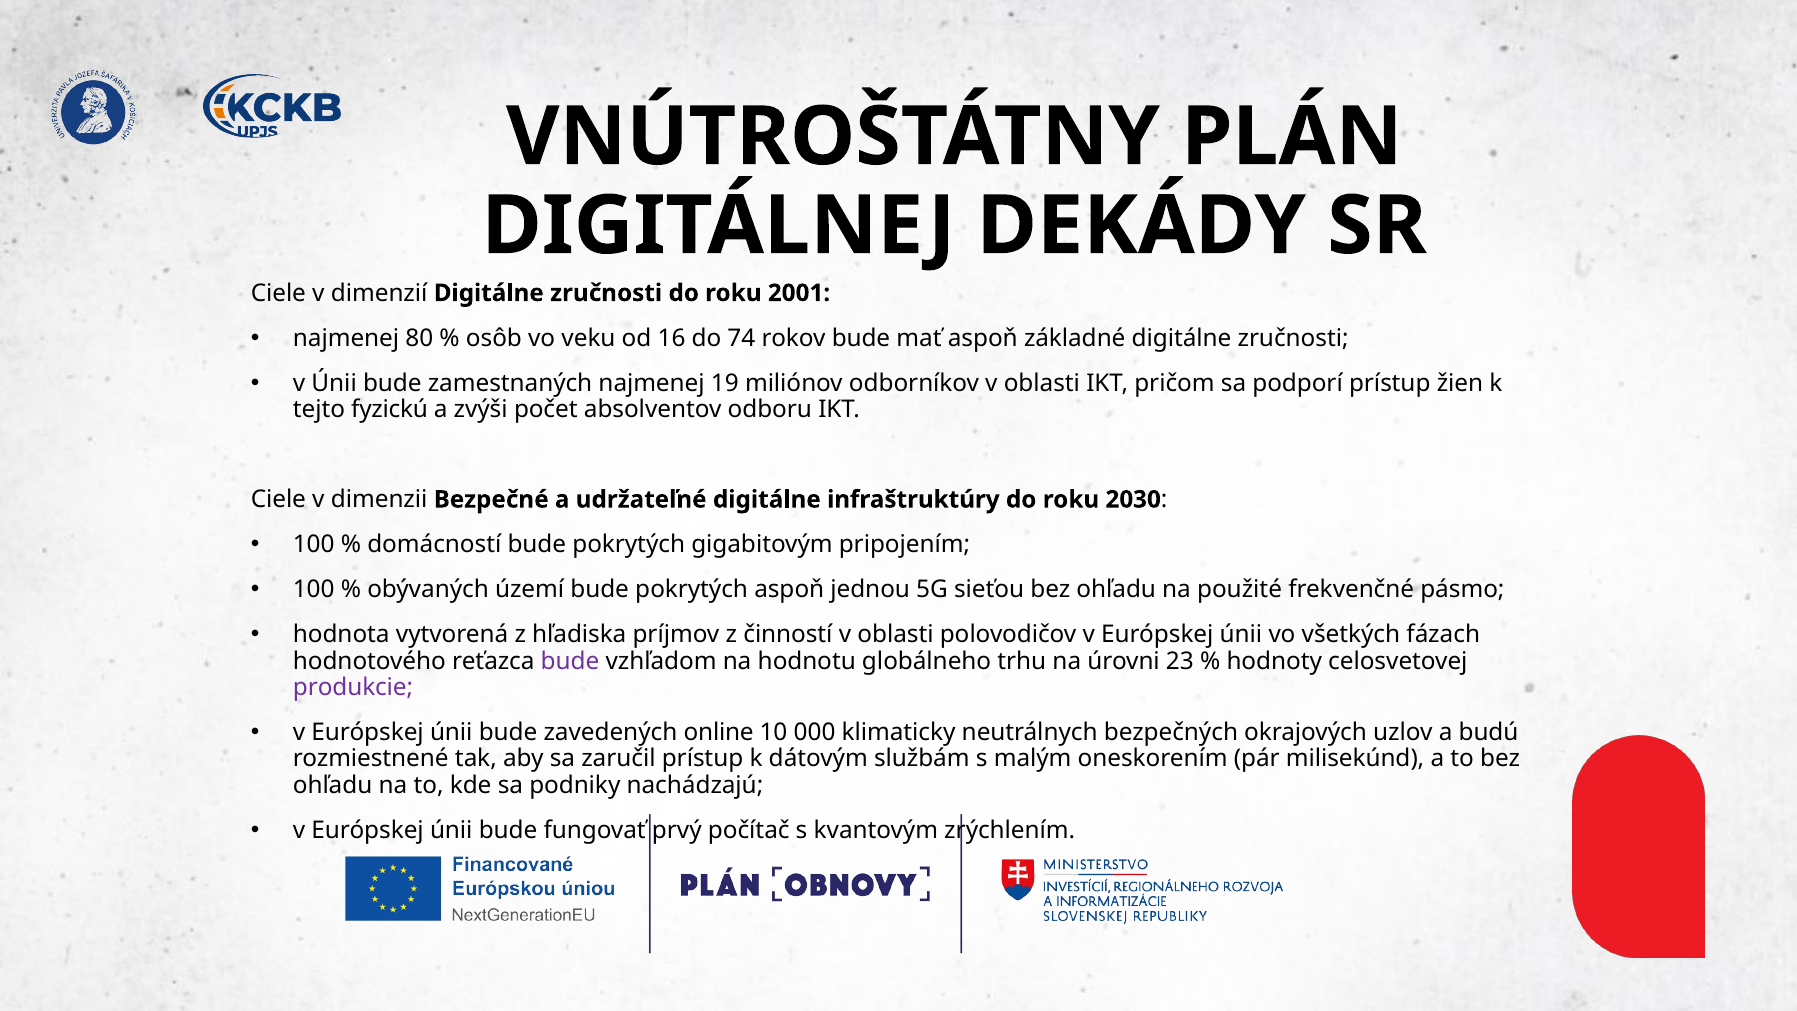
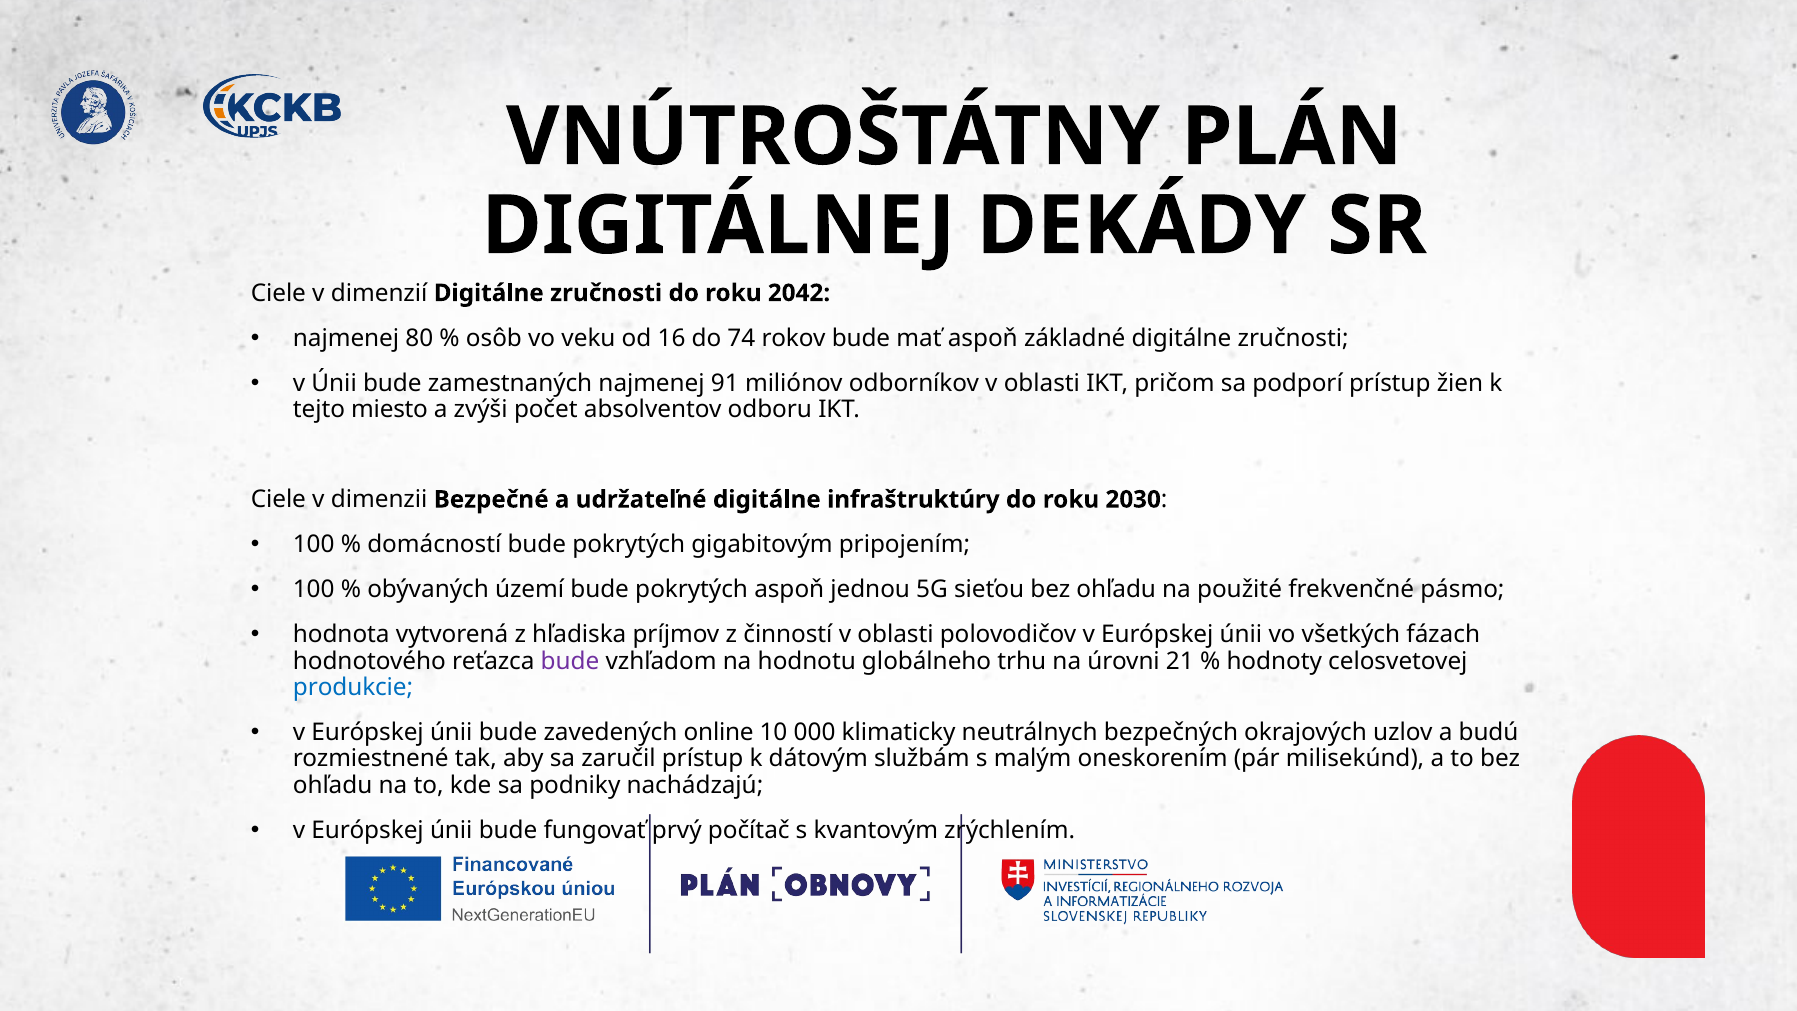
2001: 2001 -> 2042 (799, 293)
19: 19 -> 91 (725, 383)
fyzickú: fyzickú -> miesto (390, 409)
23: 23 -> 21 (1180, 661)
produkcie colour: purple -> blue (353, 687)
